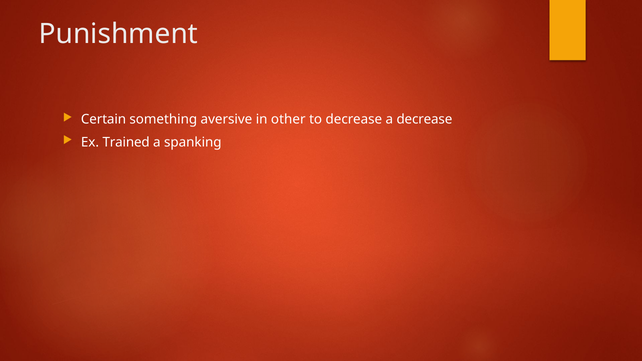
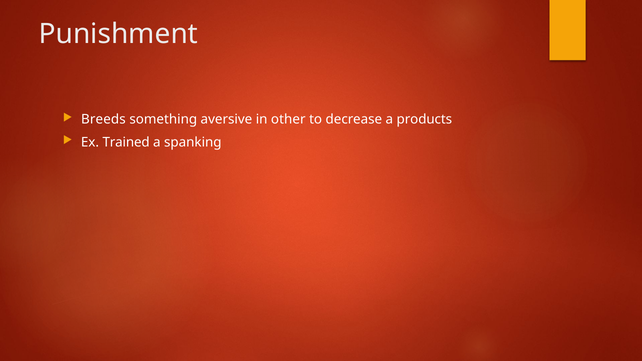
Certain: Certain -> Breeds (103, 119)
a decrease: decrease -> products (424, 119)
